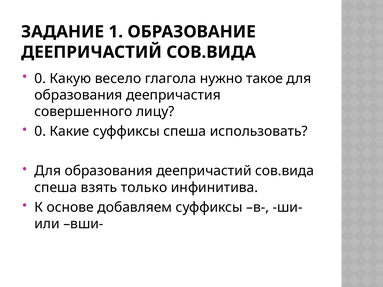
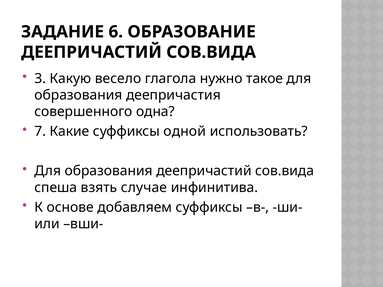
1: 1 -> 6 (116, 32)
0: 0 -> 3 (40, 79)
лицу: лицу -> одна (155, 112)
0: 0 -> 7 (40, 132)
суффиксы спеша: спеша -> одной (185, 132)
только: только -> случае (144, 188)
